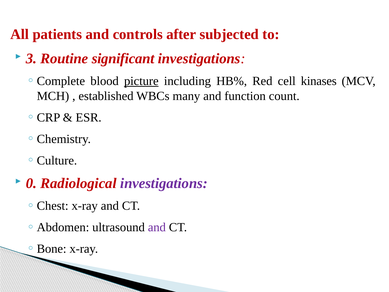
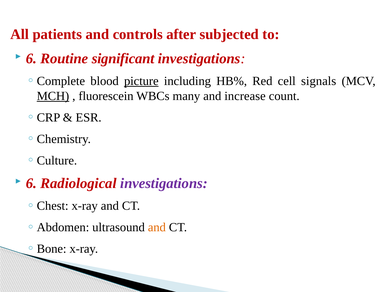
3: 3 -> 6 (31, 58)
kinases: kinases -> signals (319, 81)
MCH underline: none -> present (53, 96)
established: established -> fluorescein (106, 96)
function: function -> increase (245, 96)
0: 0 -> 6 (31, 183)
and colour: purple -> orange (157, 227)
